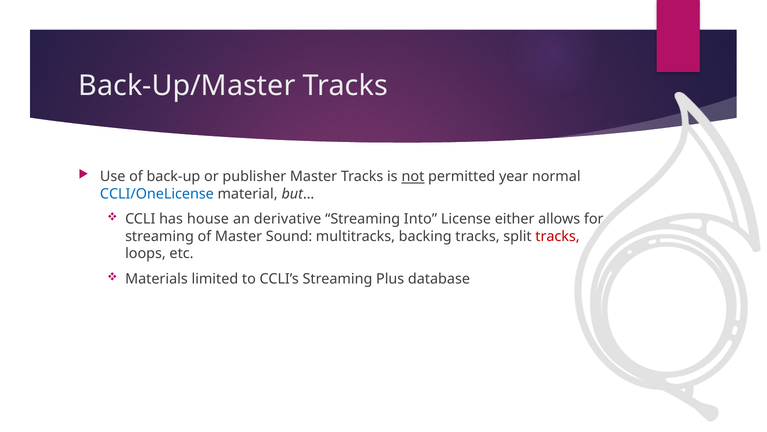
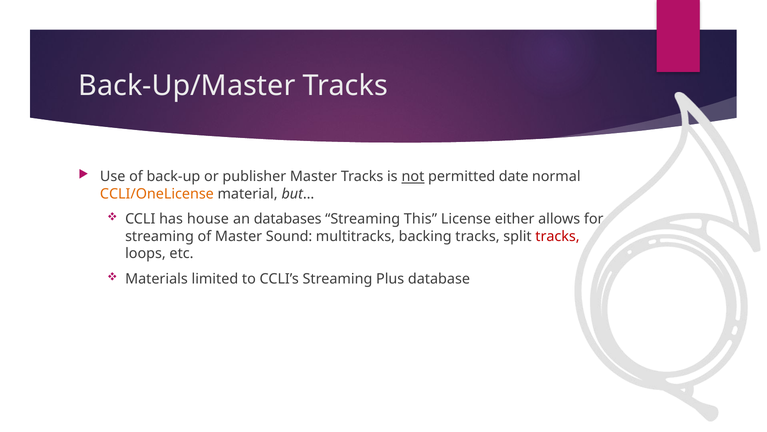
year: year -> date (514, 176)
CCLI/OneLicense colour: blue -> orange (157, 194)
derivative: derivative -> databases (288, 219)
Into: Into -> This (420, 219)
